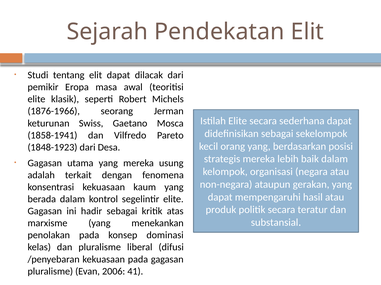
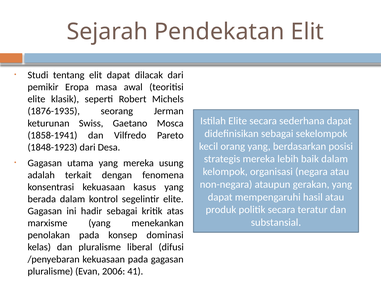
1876-1966: 1876-1966 -> 1876-1935 (54, 111)
kaum: kaum -> kasus (145, 188)
